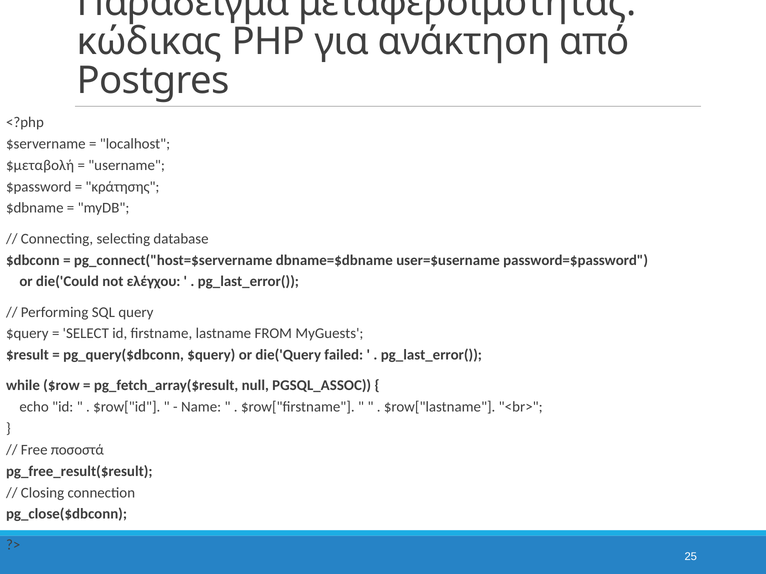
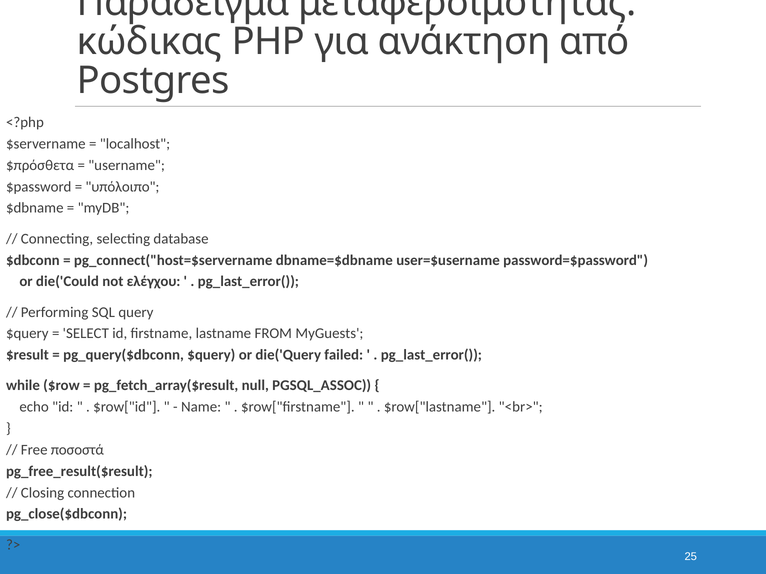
$μεταβολή: $μεταβολή -> $πρόσθετα (40, 165)
κράτησης: κράτησης -> υπόλοιπο (122, 187)
